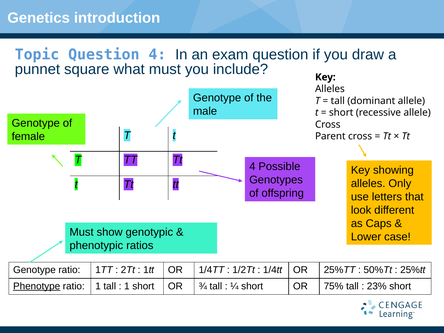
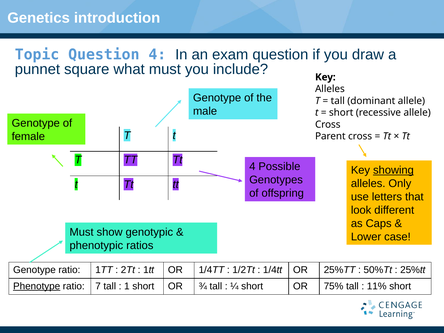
showing underline: none -> present (393, 170)
ratio 1: 1 -> 7 (98, 286)
23%: 23% -> 11% (377, 286)
